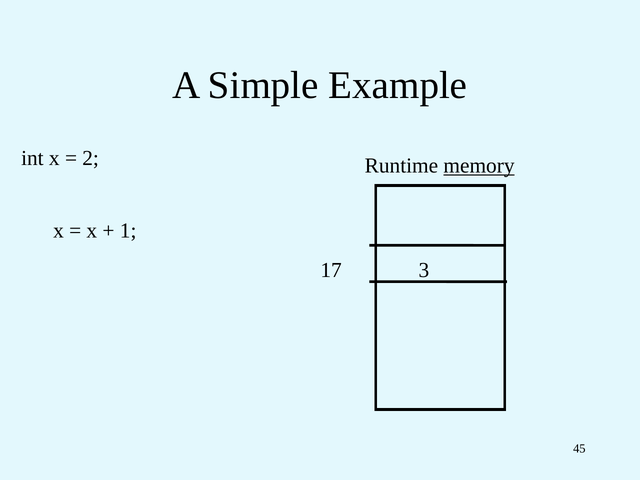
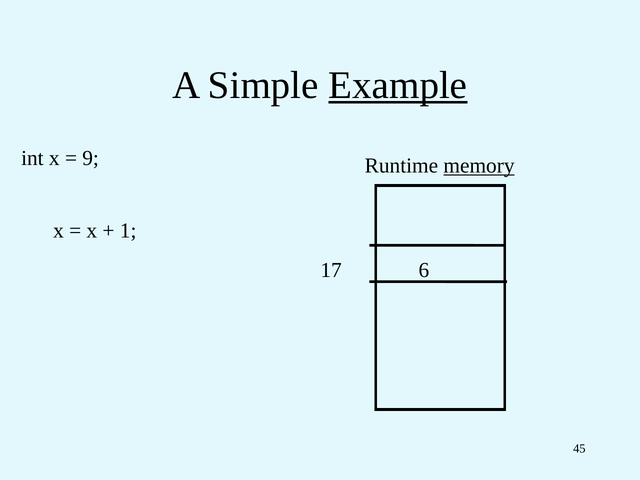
Example underline: none -> present (398, 85)
2: 2 -> 9 (91, 158)
3: 3 -> 6 (424, 270)
